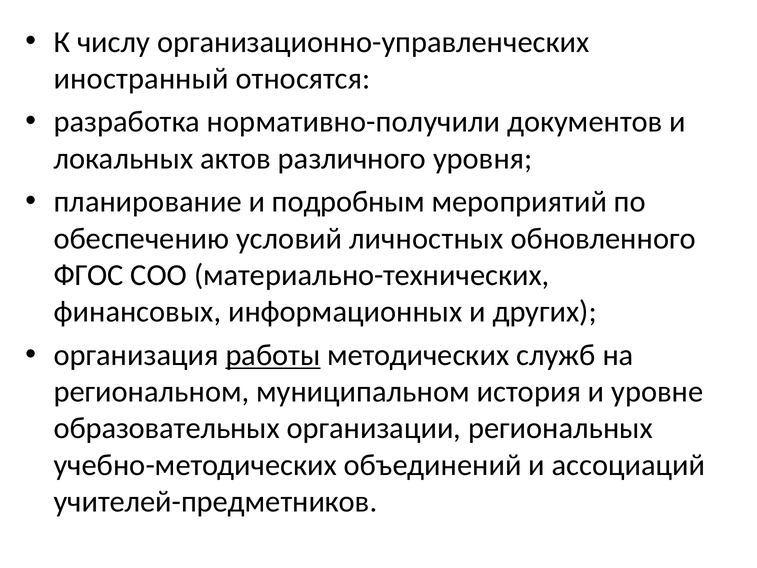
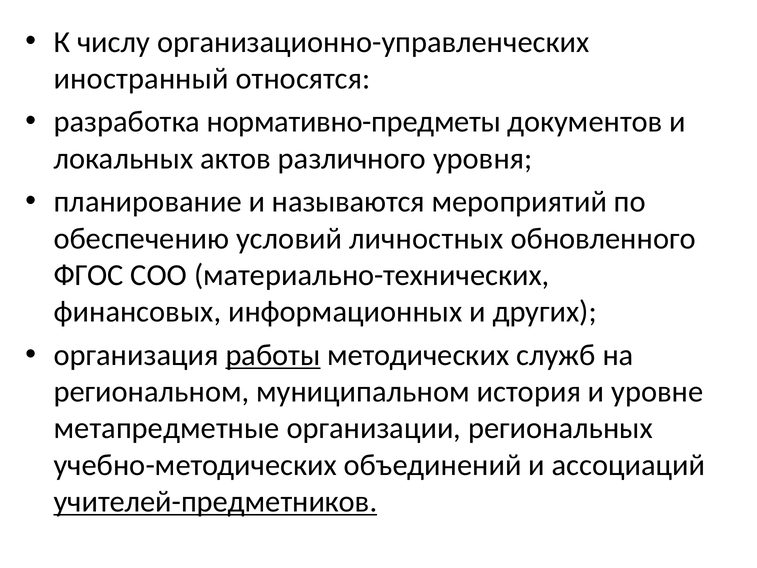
нормативно-получили: нормативно-получили -> нормативно-предметы (354, 122)
подробным: подробным -> называются (348, 202)
образовательных: образовательных -> метапредметные (167, 428)
учителей-предметников underline: none -> present (215, 501)
